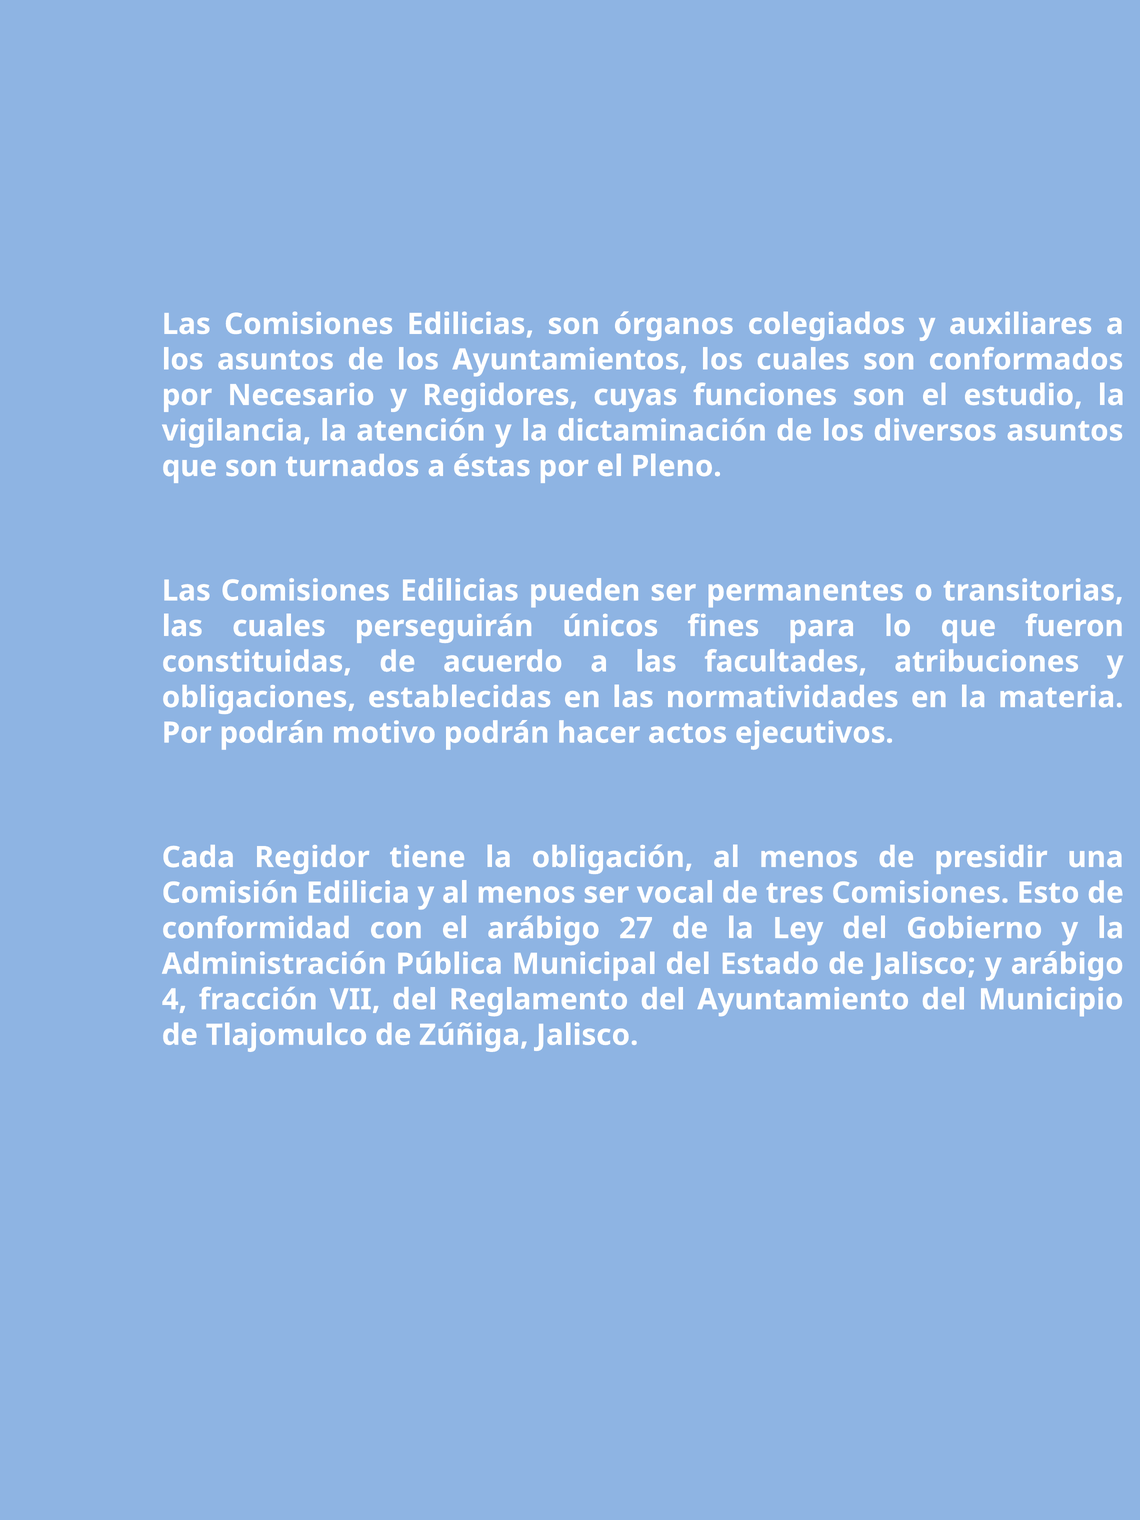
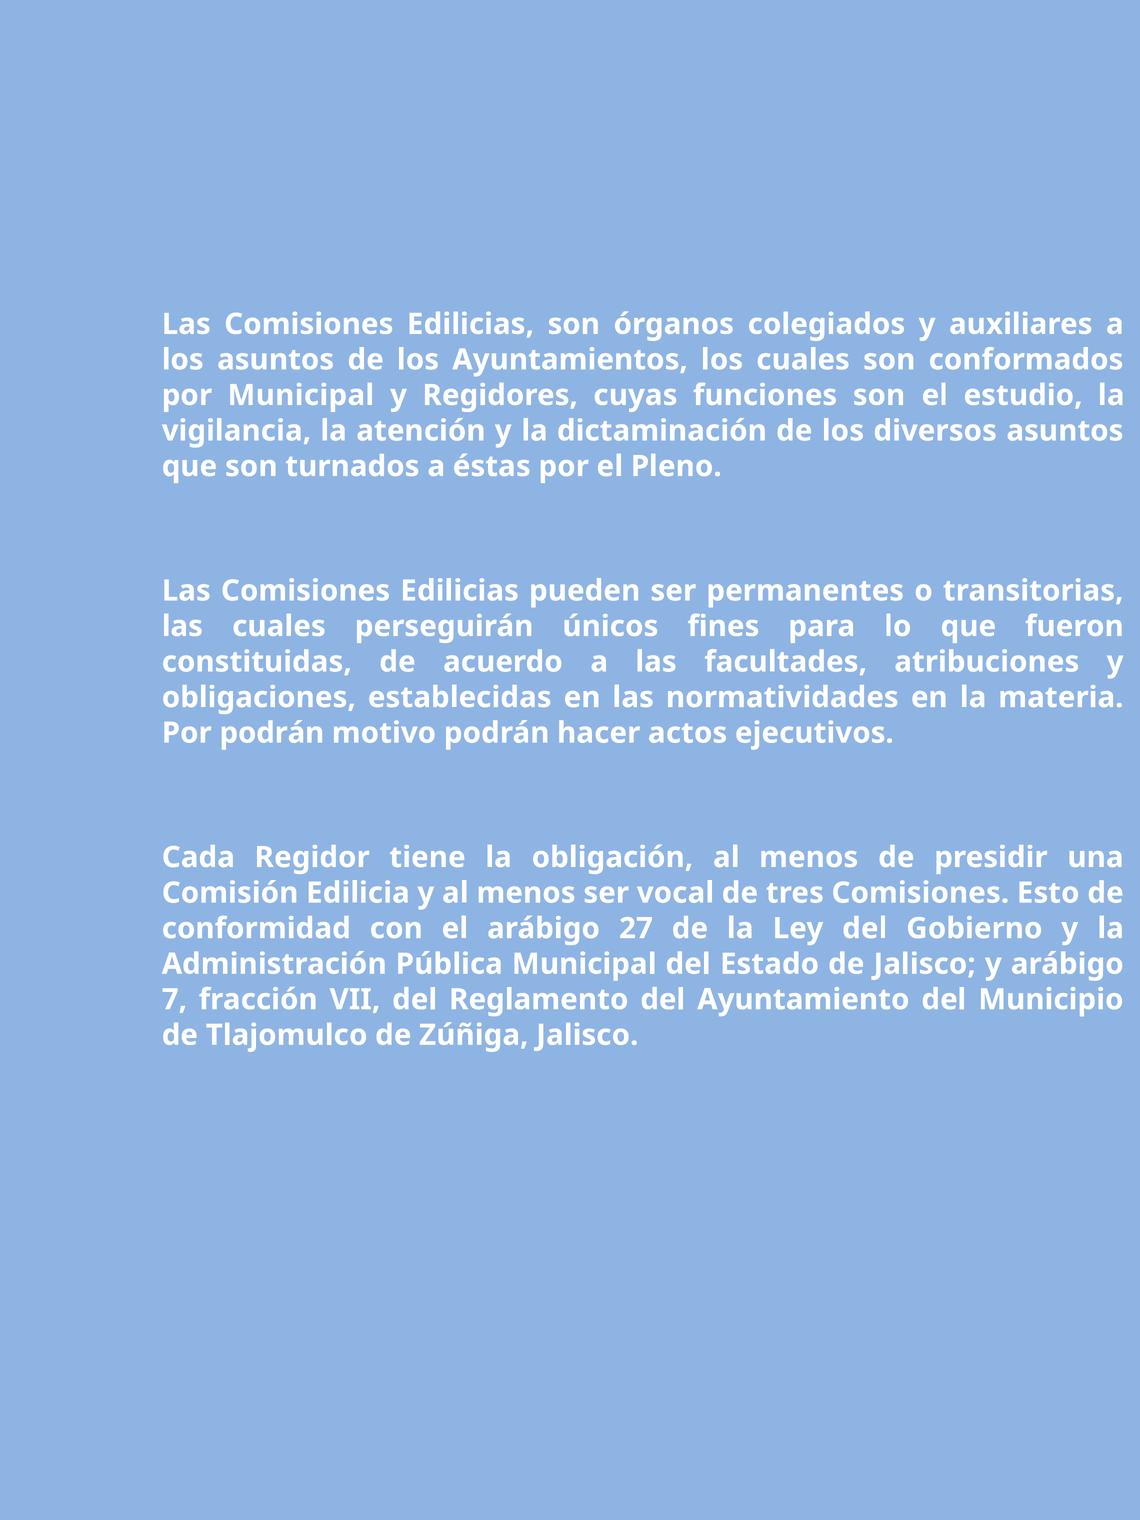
por Necesario: Necesario -> Municipal (301, 395)
4: 4 -> 7 (174, 1000)
